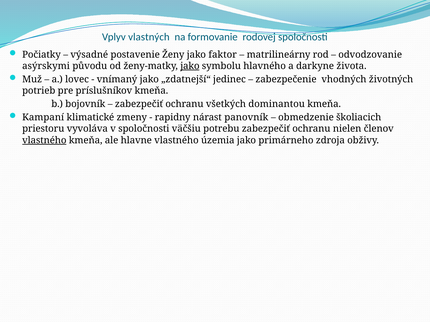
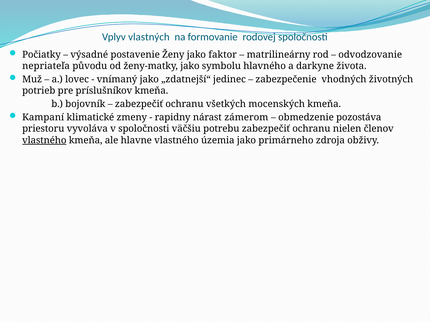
asýrskymi: asýrskymi -> nepriateľa (46, 66)
jako underline: present -> none (190, 66)
dominantou: dominantou -> mocenských (277, 104)
panovník: panovník -> zámerom (246, 118)
školiacich: školiacich -> pozostáva (359, 118)
